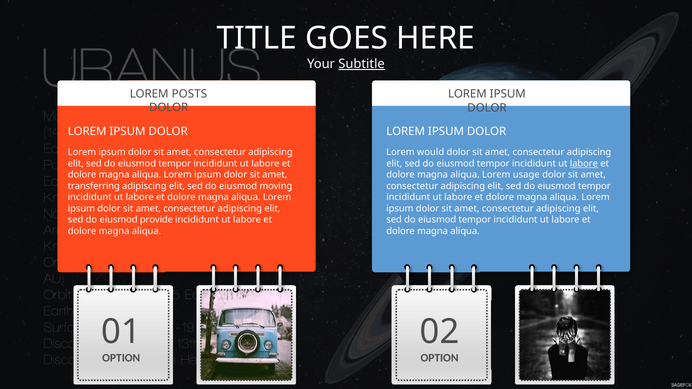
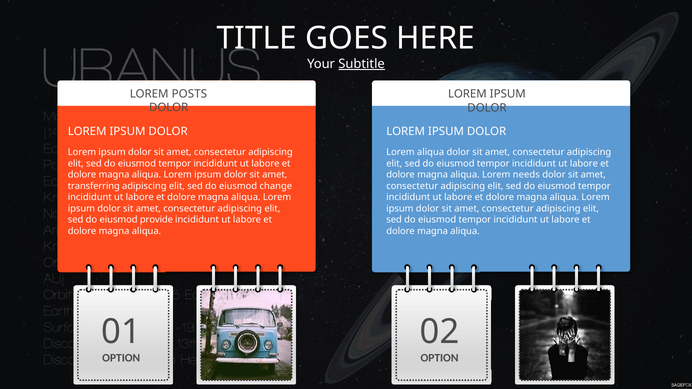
Lorem would: would -> aliqua (431, 152)
labore underline: present -> none (584, 164)
usage: usage -> needs (526, 175)
moving: moving -> change (276, 186)
